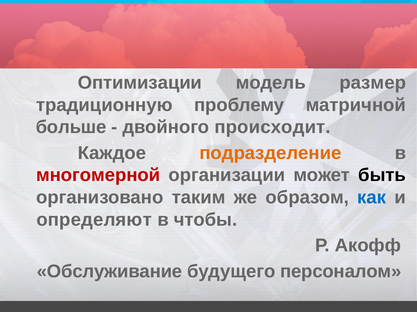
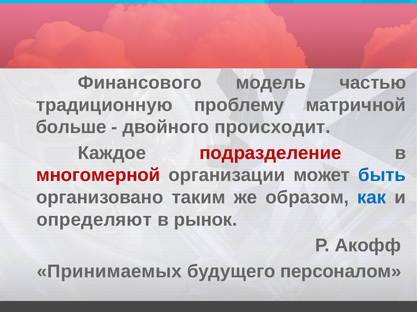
Оптимизации: Оптимизации -> Финансового (140, 83)
размер: размер -> частью (373, 83)
подразделение colour: orange -> red (270, 153)
быть colour: black -> blue (382, 176)
чтобы: чтобы -> рынок (206, 220)
Обслуживание: Обслуживание -> Принимаемых (109, 272)
